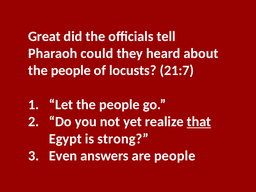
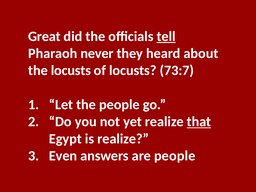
tell underline: none -> present (166, 36)
could: could -> never (97, 53)
people: people -> locusts (71, 71)
21:7: 21:7 -> 73:7 (177, 71)
is strong: strong -> realize (123, 139)
